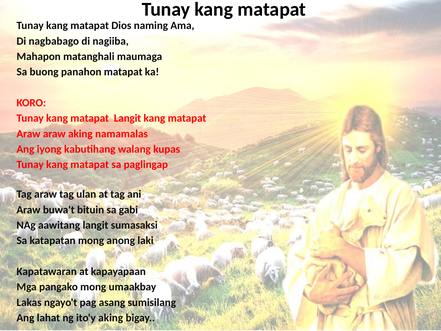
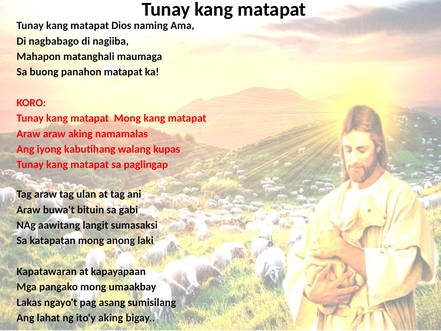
matapat Langit: Langit -> Mong (127, 118)
